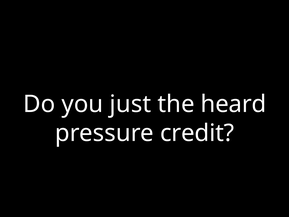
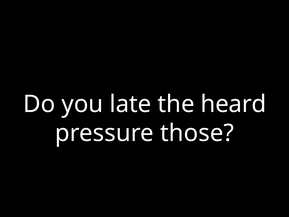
just: just -> late (130, 104)
credit: credit -> those (197, 133)
